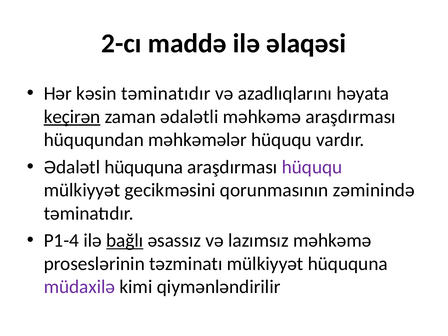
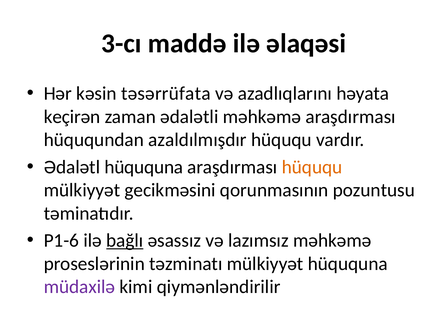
2-cı: 2-cı -> 3-cı (121, 43)
kəsin təminatıdır: təminatıdır -> təsərrüfata (166, 94)
keçirən underline: present -> none (72, 117)
məhkəmələr: məhkəmələr -> azaldılmışdır (197, 140)
hüququ colour: purple -> orange (312, 167)
zəminində: zəminində -> pozuntusu (374, 190)
P1-4: P1-4 -> P1-6 (61, 240)
